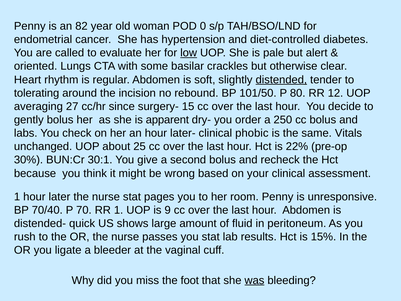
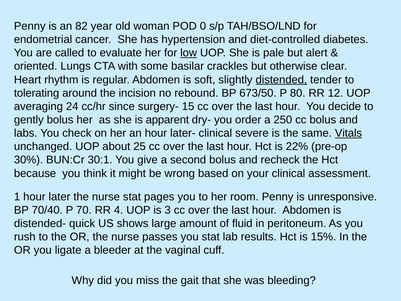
101/50: 101/50 -> 673/50 (258, 93)
27: 27 -> 24 (72, 106)
phobic: phobic -> severe (252, 133)
Vitals underline: none -> present (348, 133)
RR 1: 1 -> 4 (119, 210)
9: 9 -> 3 (168, 210)
foot: foot -> gait (190, 280)
was underline: present -> none (254, 280)
